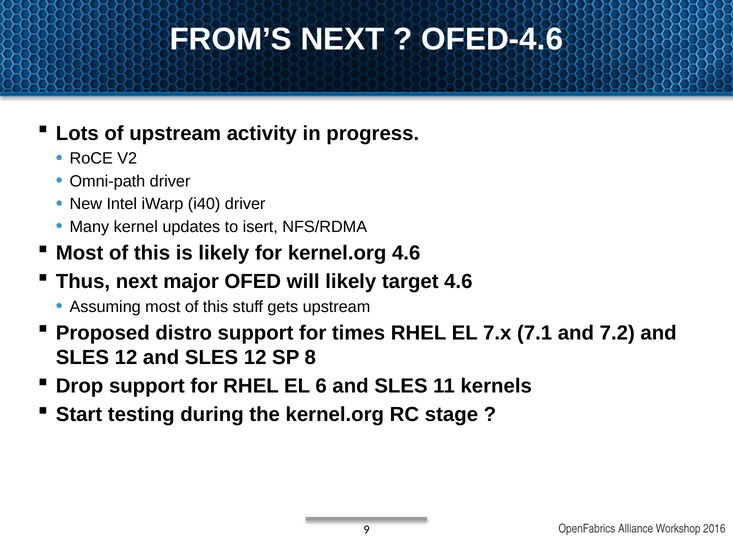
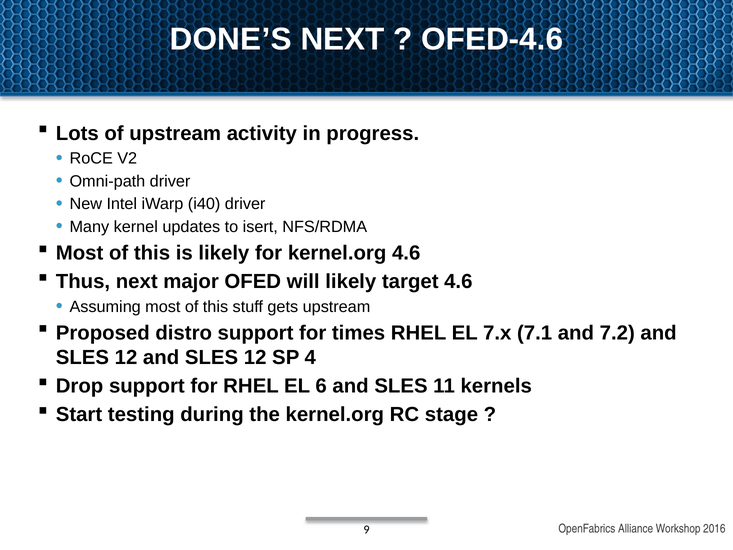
FROM’S: FROM’S -> DONE’S (231, 39)
8: 8 -> 4 (310, 357)
